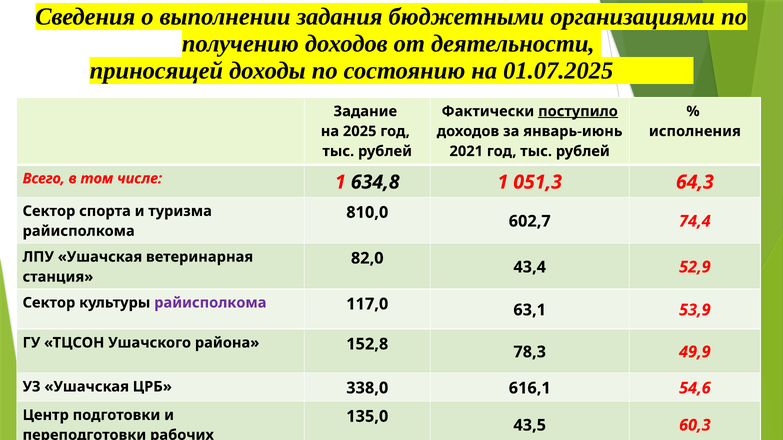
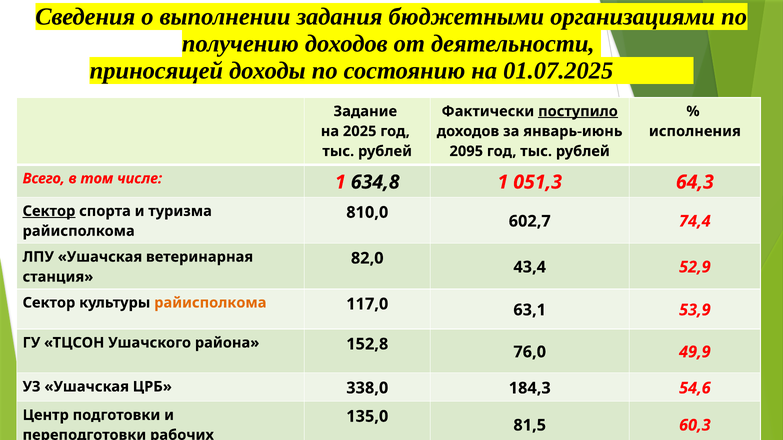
2021: 2021 -> 2095 (466, 151)
Сектор underline: none -> present (49, 211)
райисполкома colour: purple -> orange (210, 303)
78,3: 78,3 -> 76,0 (530, 352)
616,1: 616,1 -> 184,3 (530, 388)
43,5: 43,5 -> 81,5 (530, 426)
